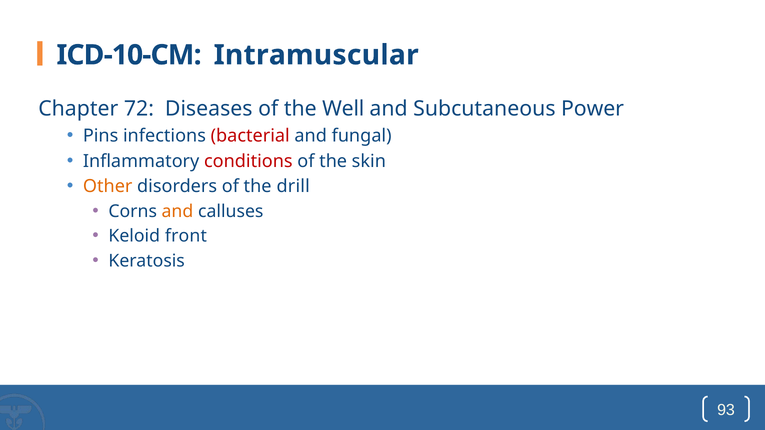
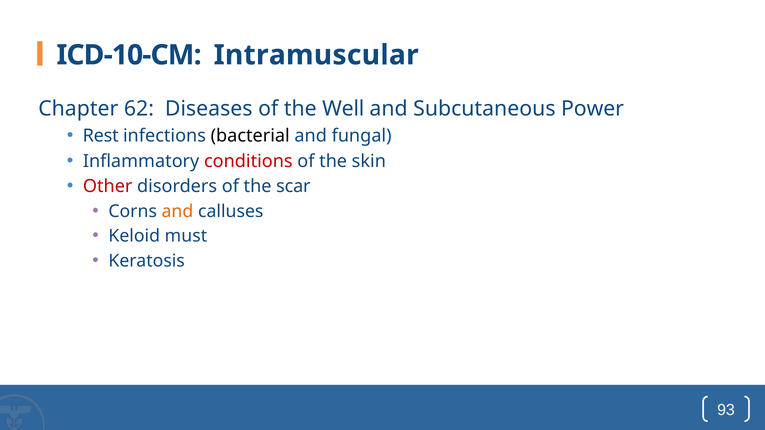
72: 72 -> 62 (139, 109)
Pins: Pins -> Rest (101, 136)
bacterial colour: red -> black (250, 136)
Other colour: orange -> red (108, 187)
drill: drill -> scar (293, 187)
front: front -> must (186, 236)
